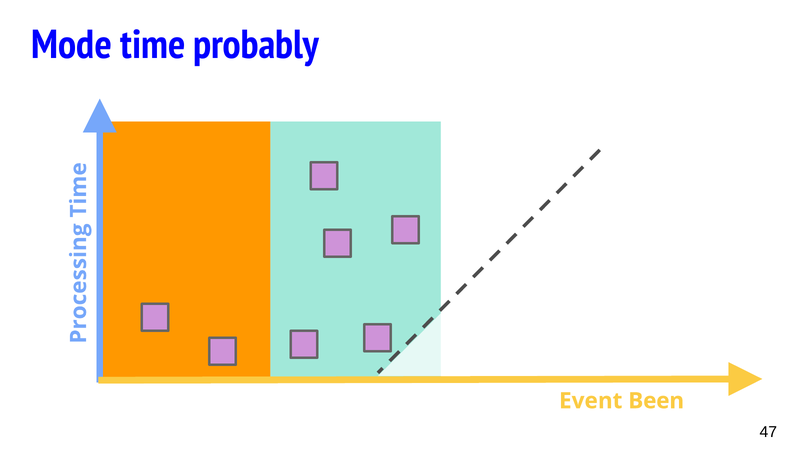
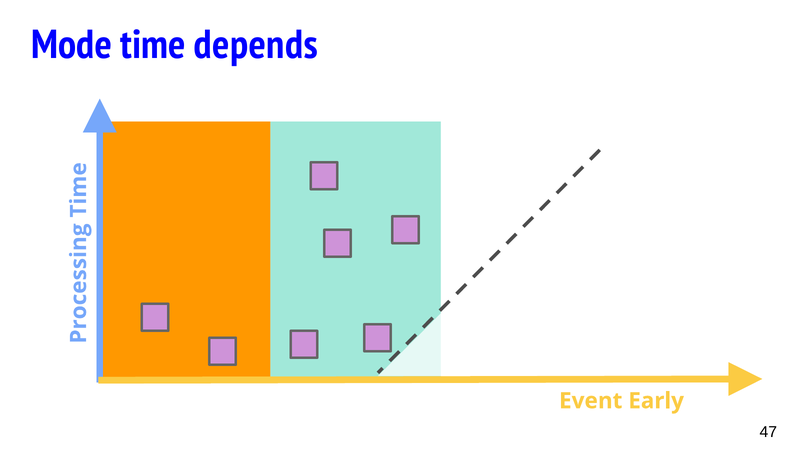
probably: probably -> depends (256, 45)
Been: Been -> Early (656, 401)
